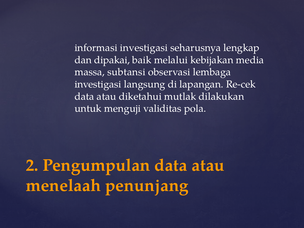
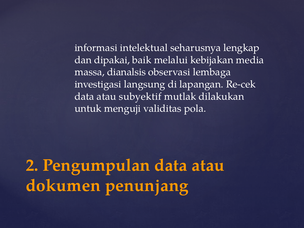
informasi investigasi: investigasi -> intelektual (144, 48)
subtansi: subtansi -> dianalsis (126, 72)
diketahui: diketahui -> subyektif (140, 96)
menelaah: menelaah -> dokumen (63, 185)
